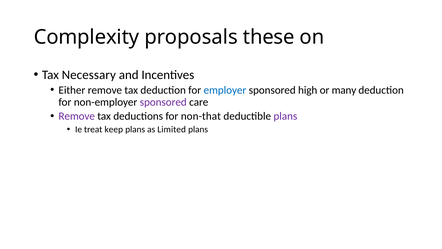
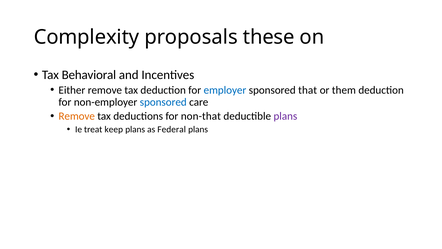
Necessary: Necessary -> Behavioral (89, 75)
high: high -> that (308, 90)
many: many -> them (344, 90)
sponsored colour: purple -> blue (163, 102)
Remove colour: purple -> orange (77, 116)
Limited: Limited -> Federal (172, 129)
